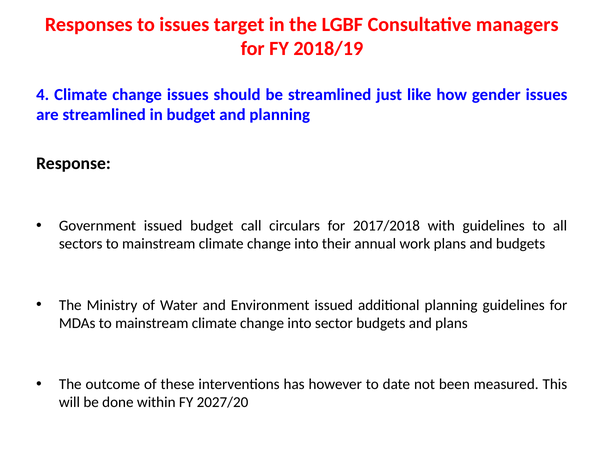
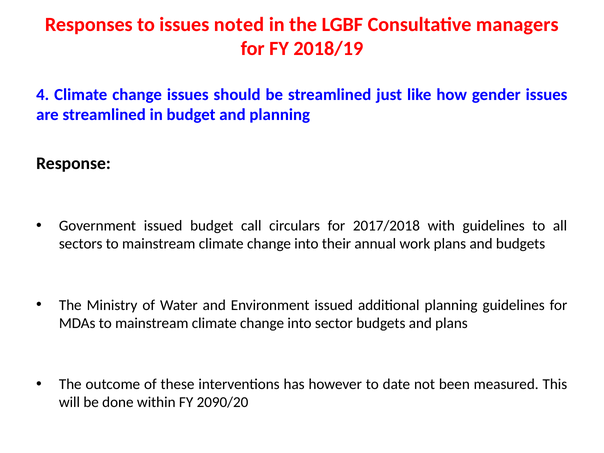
target: target -> noted (239, 25)
2027/20: 2027/20 -> 2090/20 (222, 402)
